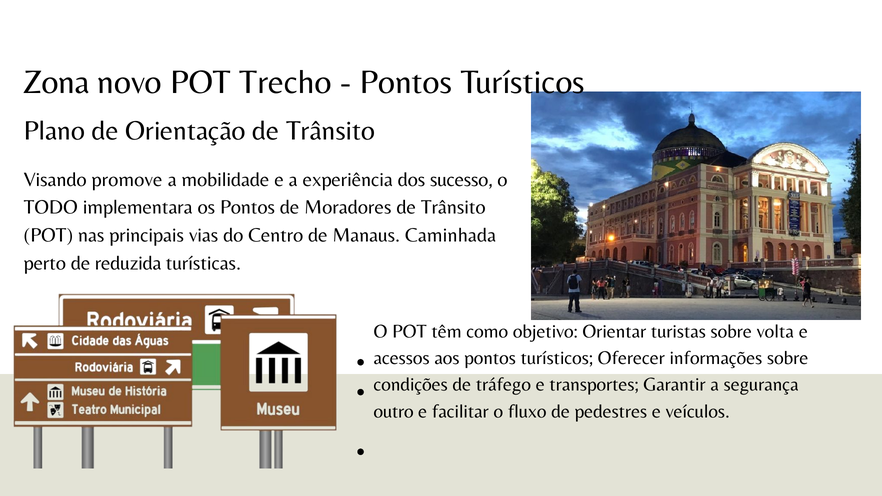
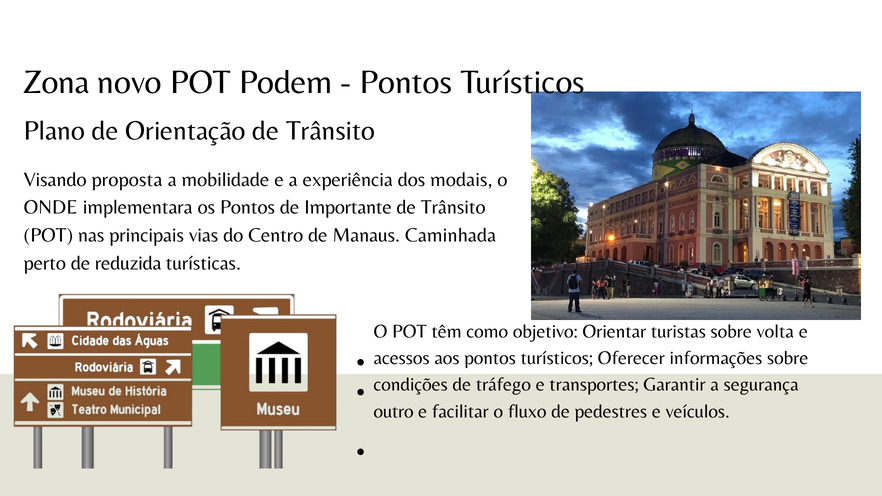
Trecho: Trecho -> Podem (286, 82)
promove: promove -> proposta (127, 179)
sucesso: sucesso -> modais (461, 179)
TODO: TODO -> ONDE (51, 207)
Moradores: Moradores -> Importante (348, 207)
